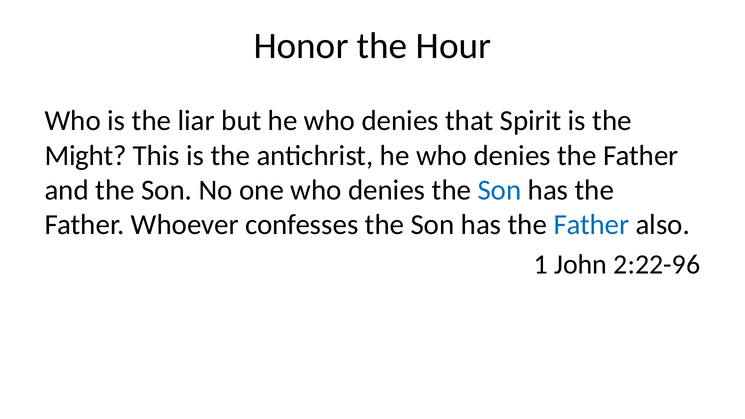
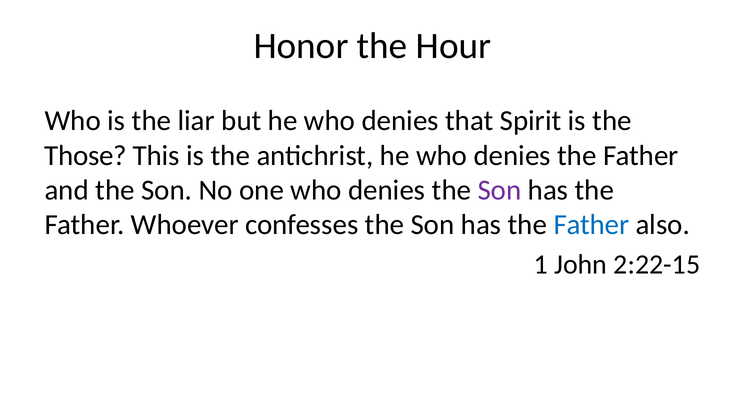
Might: Might -> Those (85, 156)
Son colour: blue -> purple (500, 190)
2:22-96: 2:22-96 -> 2:22-15 (657, 265)
